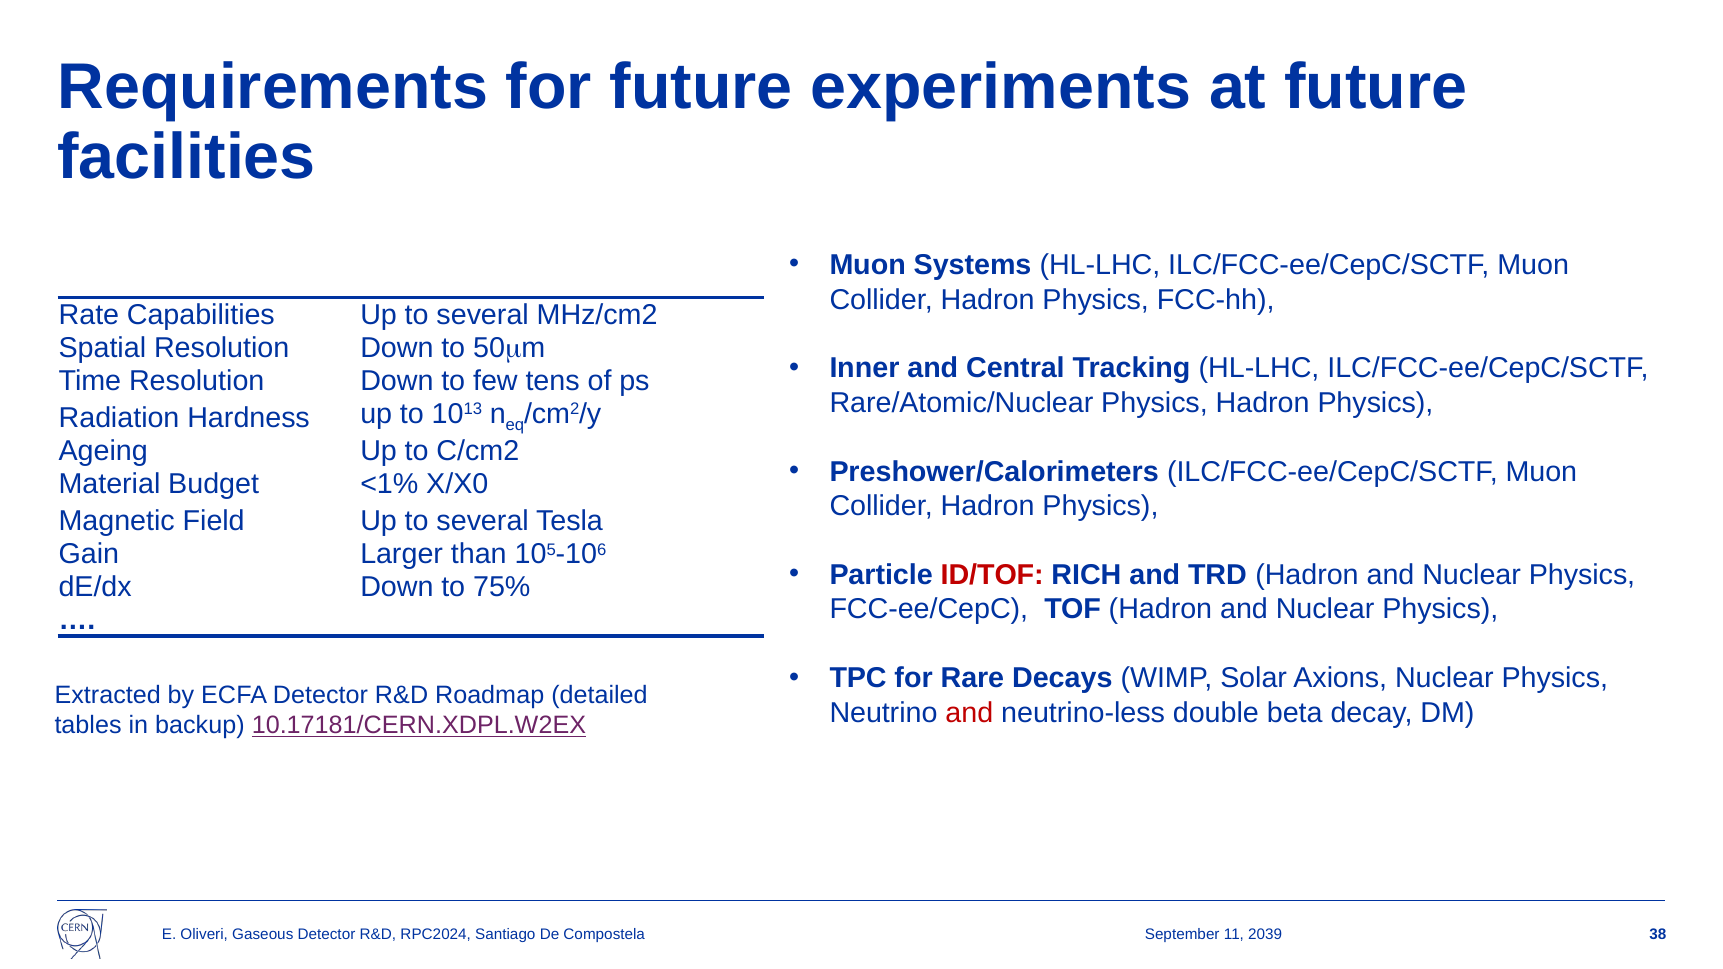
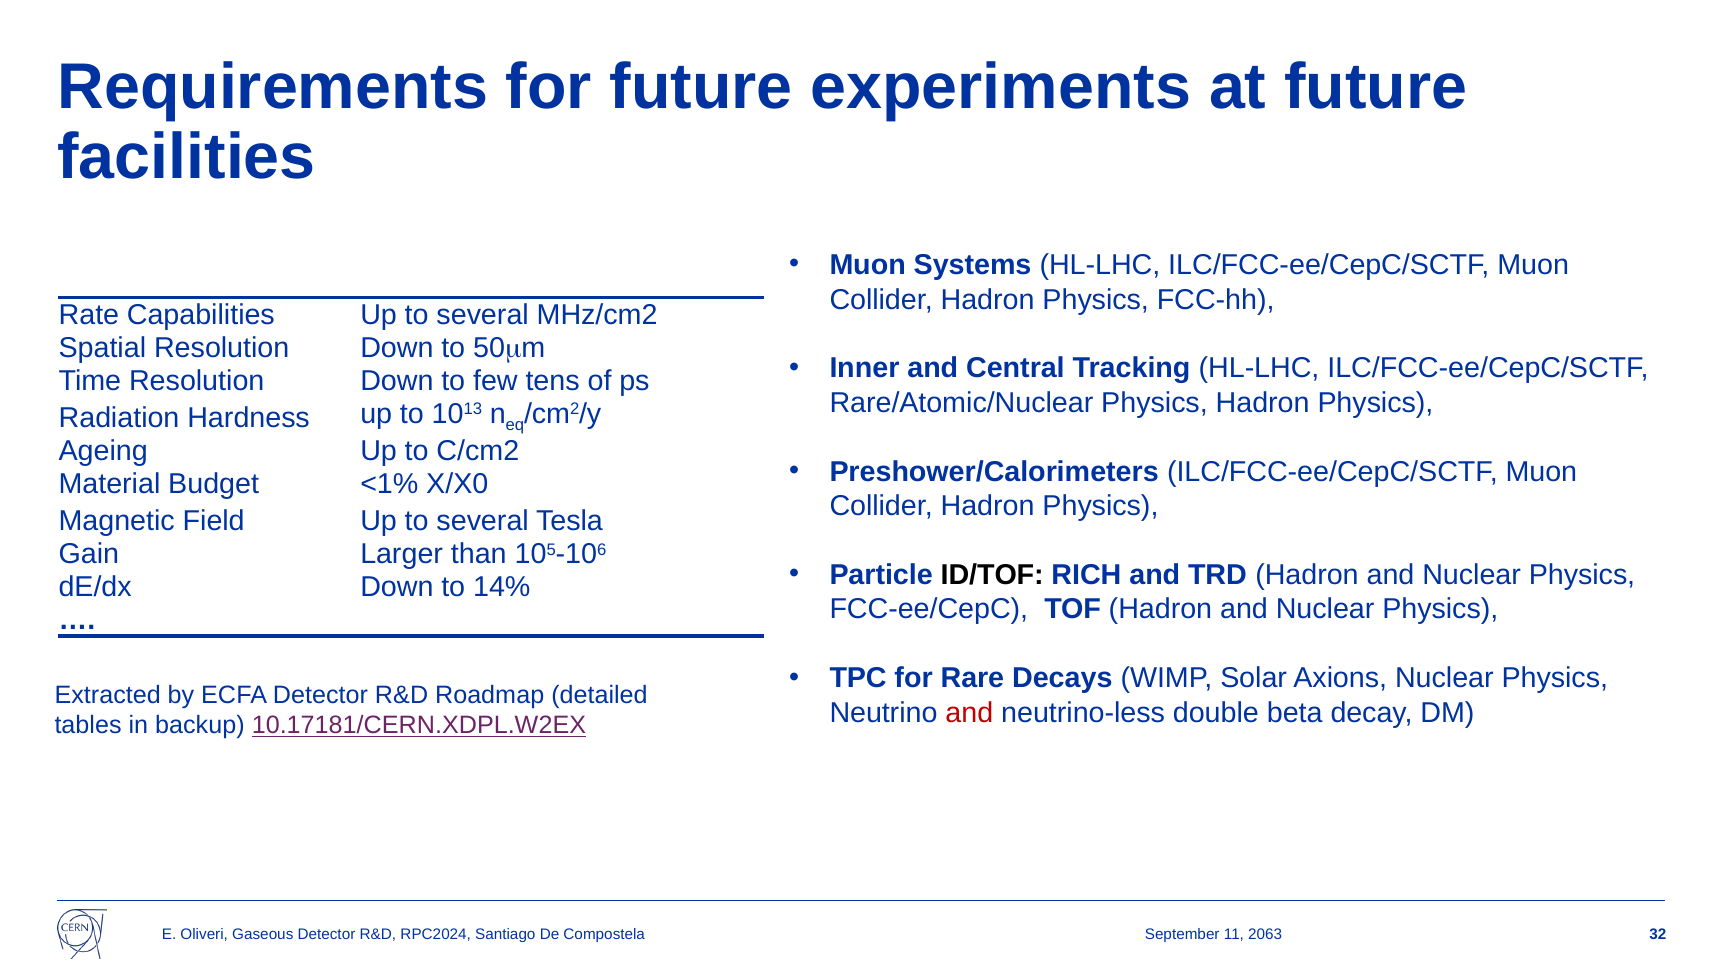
ID/TOF colour: red -> black (992, 575)
75%: 75% -> 14% (502, 588)
2039: 2039 -> 2063 (1265, 935)
38: 38 -> 32 (1658, 935)
